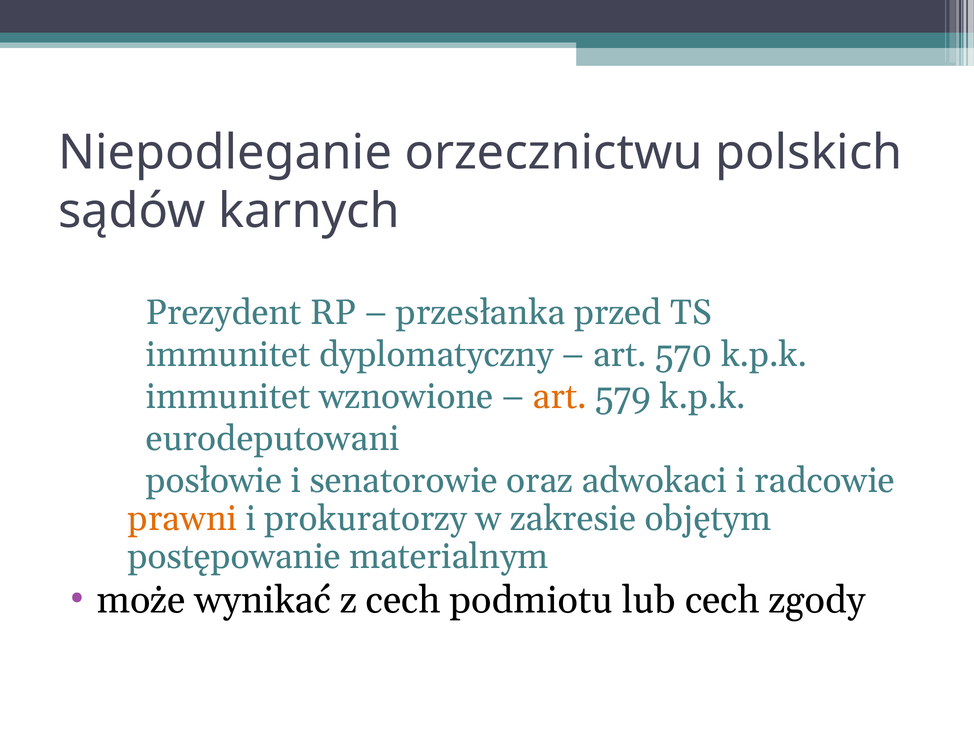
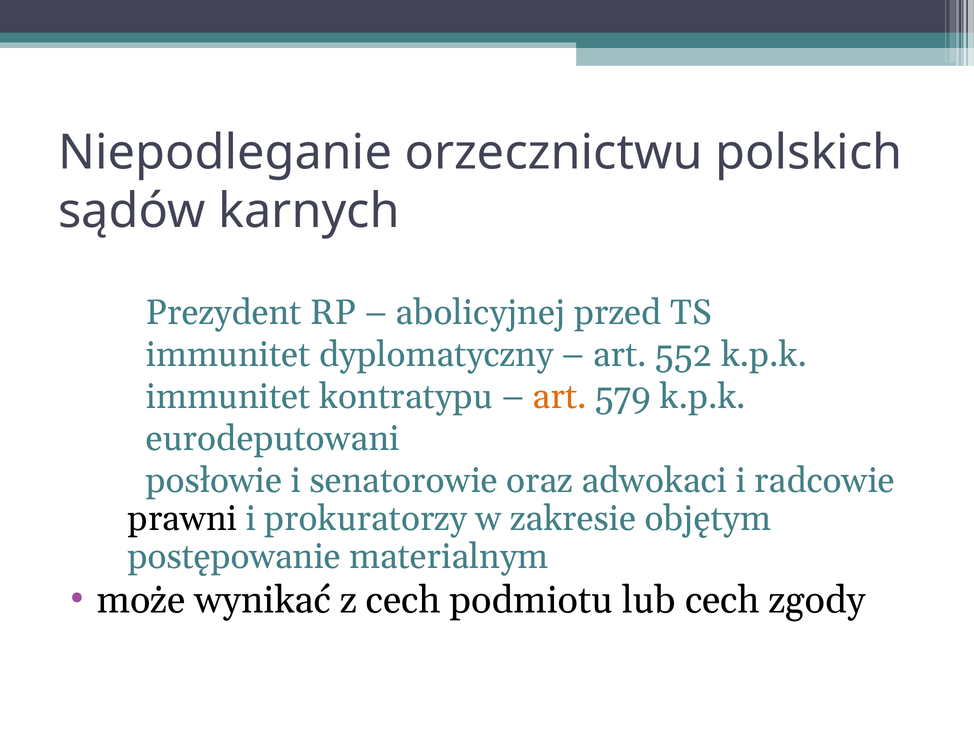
przesłanka: przesłanka -> abolicyjnej (481, 313)
570: 570 -> 552 (684, 355)
wznowione: wznowione -> kontratypu (406, 397)
prawni colour: orange -> black (182, 519)
